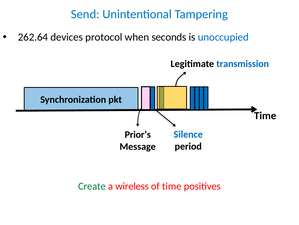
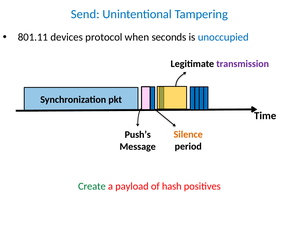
262.64: 262.64 -> 801.11 (33, 37)
transmission colour: blue -> purple (243, 63)
Silence colour: blue -> orange (188, 134)
Prior’s: Prior’s -> Push’s (138, 134)
wireless: wireless -> payload (132, 186)
of time: time -> hash (172, 186)
